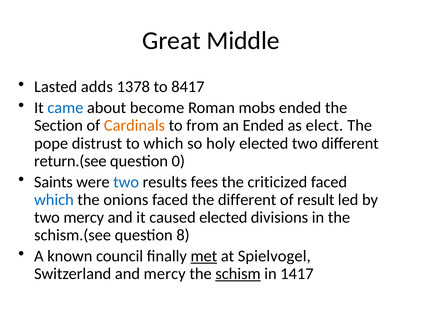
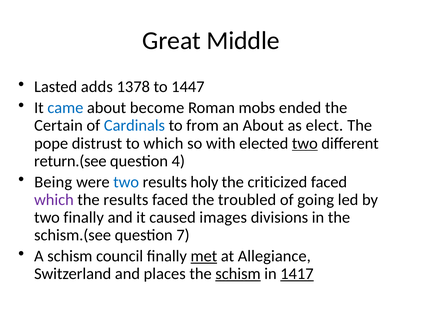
8417: 8417 -> 1447 (188, 87)
Section: Section -> Certain (58, 126)
Cardinals colour: orange -> blue (134, 126)
an Ended: Ended -> About (263, 126)
holy: holy -> with (221, 144)
two underline: none -> present (305, 144)
0: 0 -> 4 (178, 161)
Saints: Saints -> Being (53, 182)
fees: fees -> holy (204, 182)
which colour: blue -> purple (54, 200)
the onions: onions -> results (126, 200)
the different: different -> troubled (247, 200)
result: result -> going (316, 200)
two mercy: mercy -> finally (84, 218)
caused elected: elected -> images (223, 218)
8: 8 -> 7 (183, 236)
A known: known -> schism (70, 257)
Spielvogel: Spielvogel -> Allegiance (274, 257)
and mercy: mercy -> places (165, 274)
1417 underline: none -> present (297, 274)
